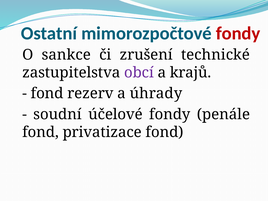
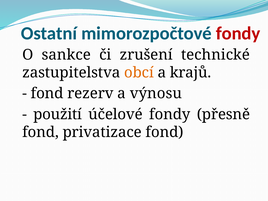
obcí colour: purple -> orange (139, 73)
úhrady: úhrady -> výnosu (156, 93)
soudní: soudní -> použití (58, 114)
penále: penále -> přesně (223, 114)
